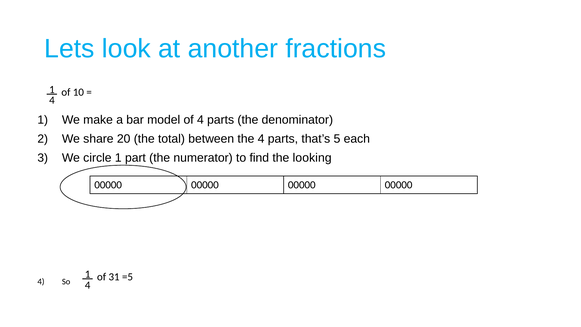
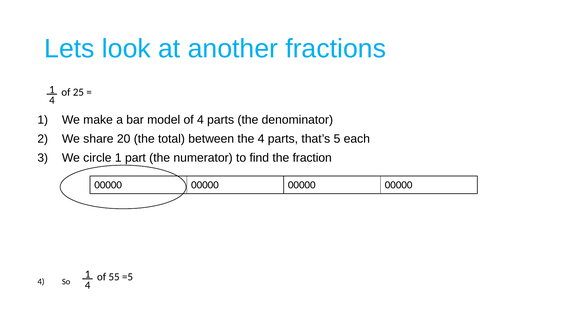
10: 10 -> 25 (78, 92)
looking: looking -> fraction (312, 158)
31: 31 -> 55 (114, 277)
